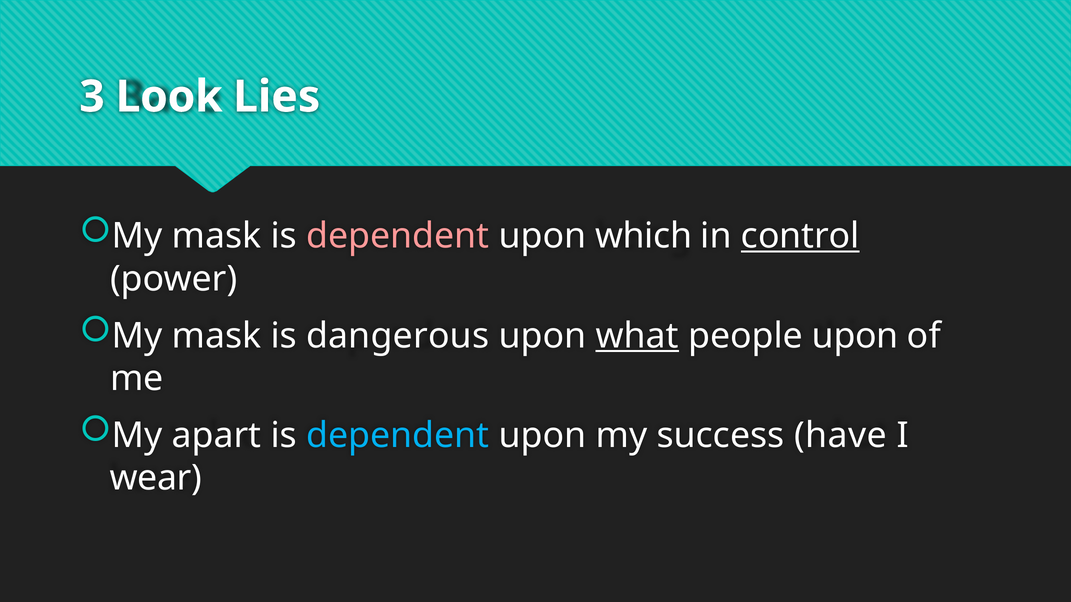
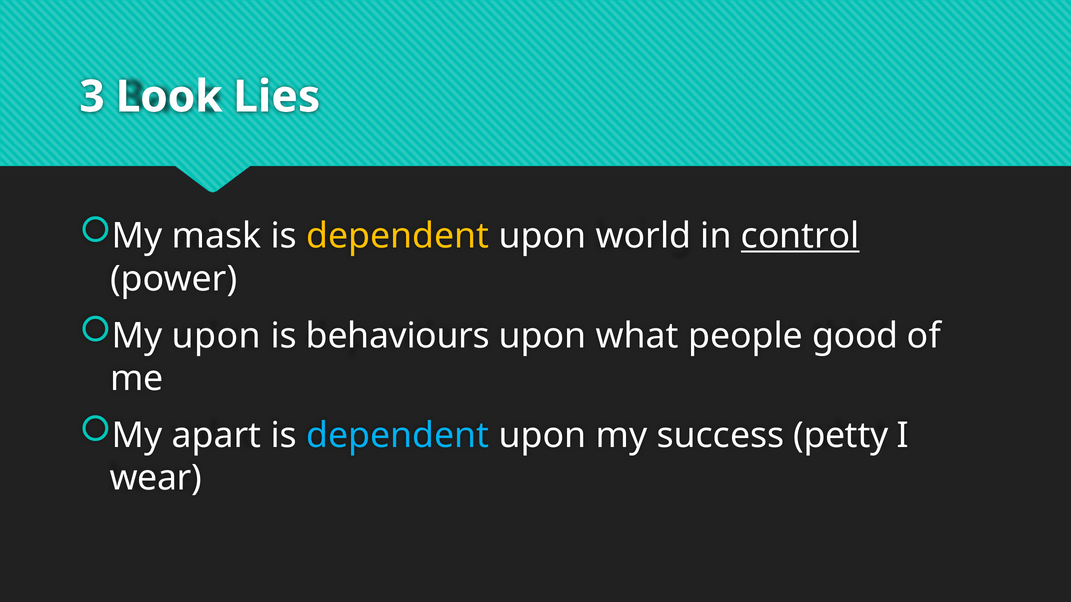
dependent colour: pink -> yellow (398, 236)
which: which -> world (643, 236)
mask: mask -> upon (216, 336)
dangerous: dangerous -> behaviours (398, 336)
what underline: present -> none (637, 336)
people upon: upon -> good (855, 336)
have: have -> petty (841, 436)
